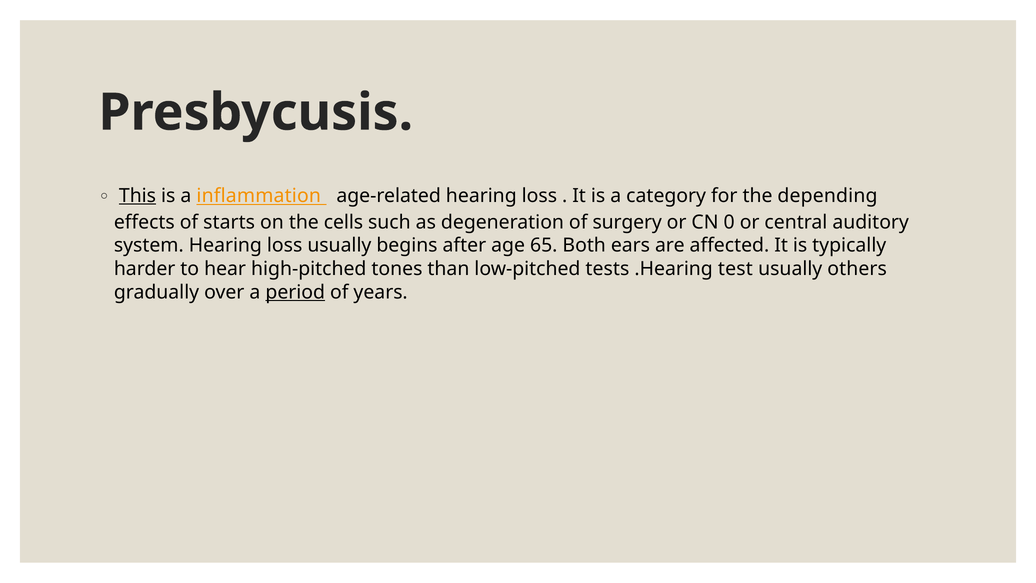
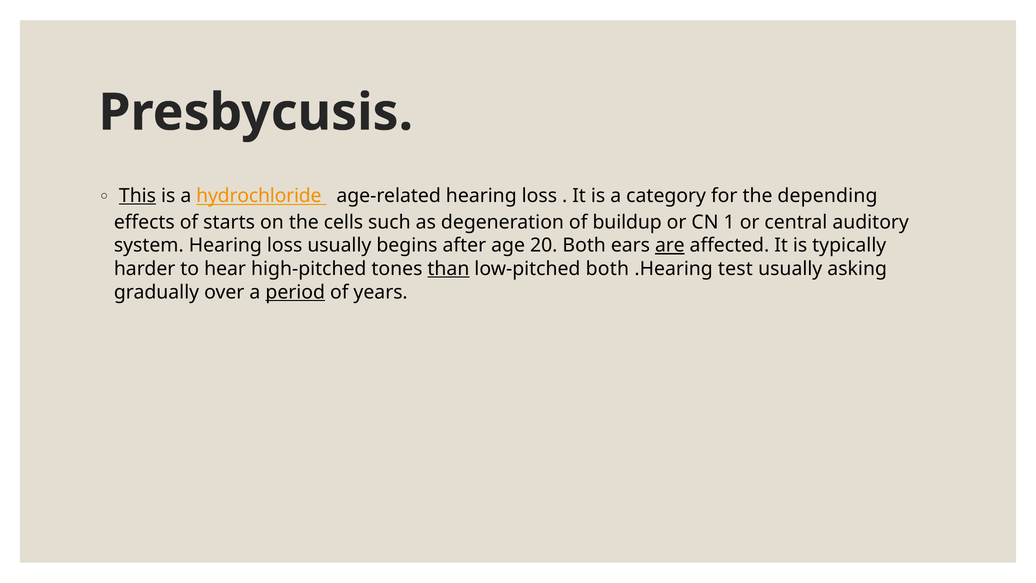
inflammation: inflammation -> hydrochloride (259, 196)
surgery: surgery -> buildup (627, 222)
0: 0 -> 1 (729, 222)
65: 65 -> 20 (544, 245)
are underline: none -> present (670, 245)
than underline: none -> present (448, 269)
low-pitched tests: tests -> both (607, 269)
others: others -> asking (857, 269)
